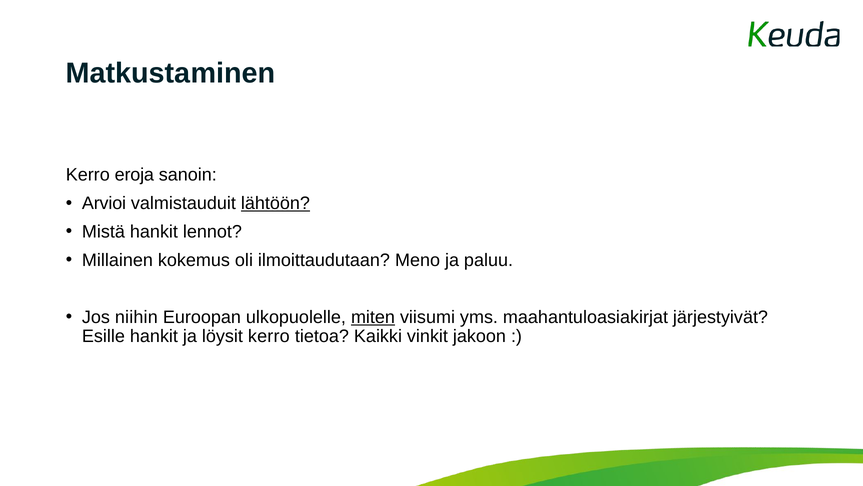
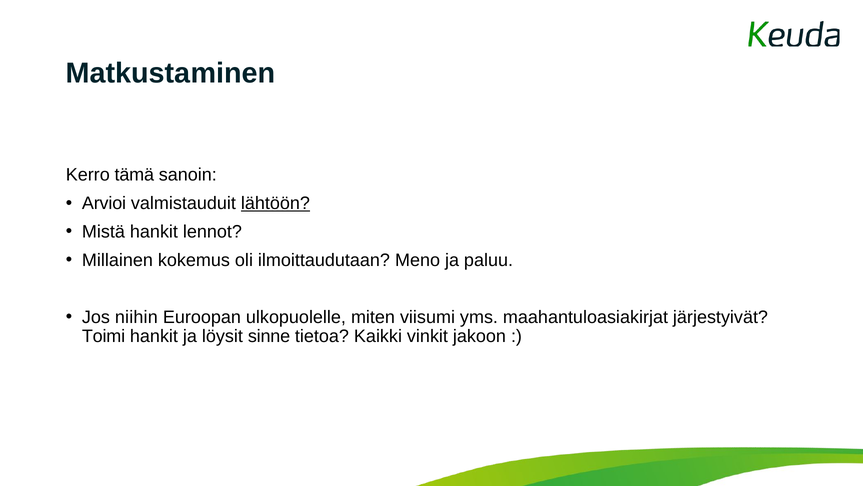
eroja: eroja -> tämä (134, 175)
miten underline: present -> none (373, 317)
Esille: Esille -> Toimi (104, 336)
löysit kerro: kerro -> sinne (269, 336)
